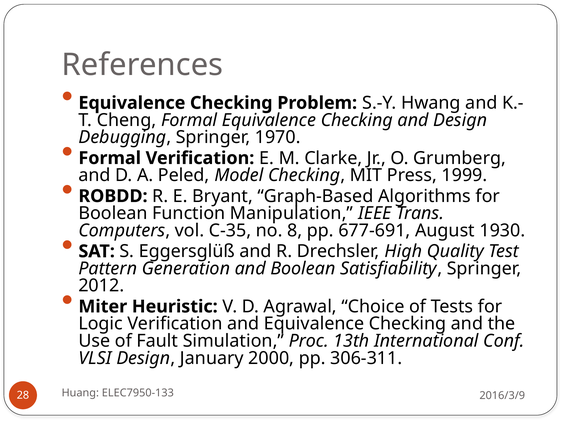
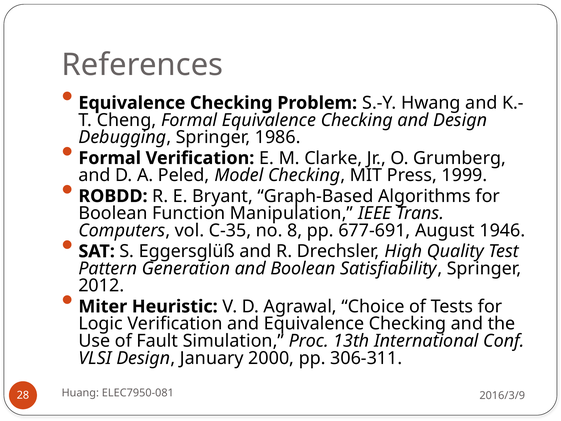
1970: 1970 -> 1986 (278, 137)
1930: 1930 -> 1946 (502, 230)
ELEC7950-133: ELEC7950-133 -> ELEC7950-081 (138, 393)
